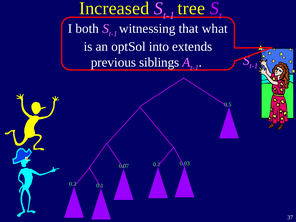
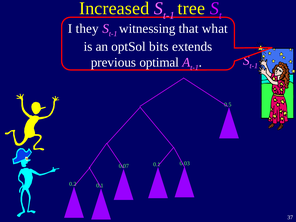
both: both -> they (87, 29)
into: into -> bits (159, 47)
siblings: siblings -> optimal (159, 62)
